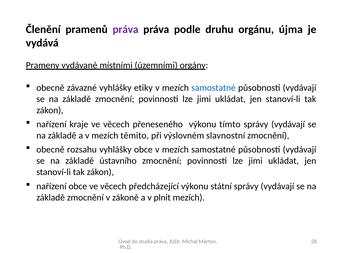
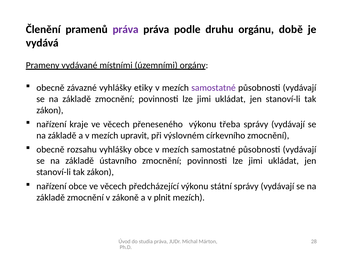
újma: újma -> době (291, 29)
samostatné colour: blue -> purple (214, 88)
tímto: tímto -> třeba (230, 124)
těmito: těmito -> upravit (135, 135)
slavnostní: slavnostní -> církevního (226, 135)
